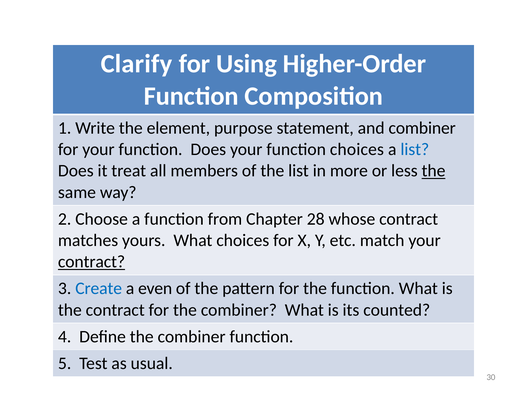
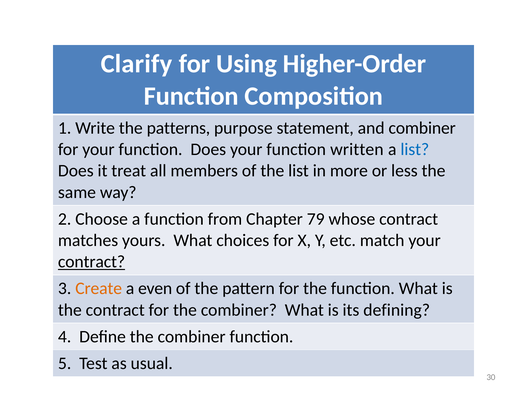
element: element -> patterns (178, 128)
function choices: choices -> written (357, 150)
the underline: present -> none (434, 171)
28: 28 -> 79 (316, 219)
Create colour: blue -> orange (99, 289)
counted: counted -> defining (397, 310)
